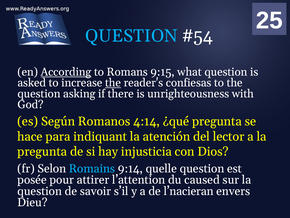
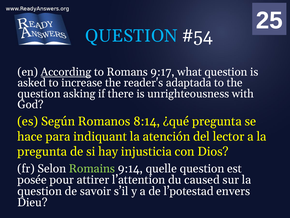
9:15: 9:15 -> 9:17 (162, 72)
the underline: present -> none (113, 83)
confiesas: confiesas -> adaptada (189, 83)
4:14: 4:14 -> 8:14 (147, 121)
Romains colour: light blue -> light green (92, 168)
l’nacieran: l’nacieran -> l’potestad (189, 191)
